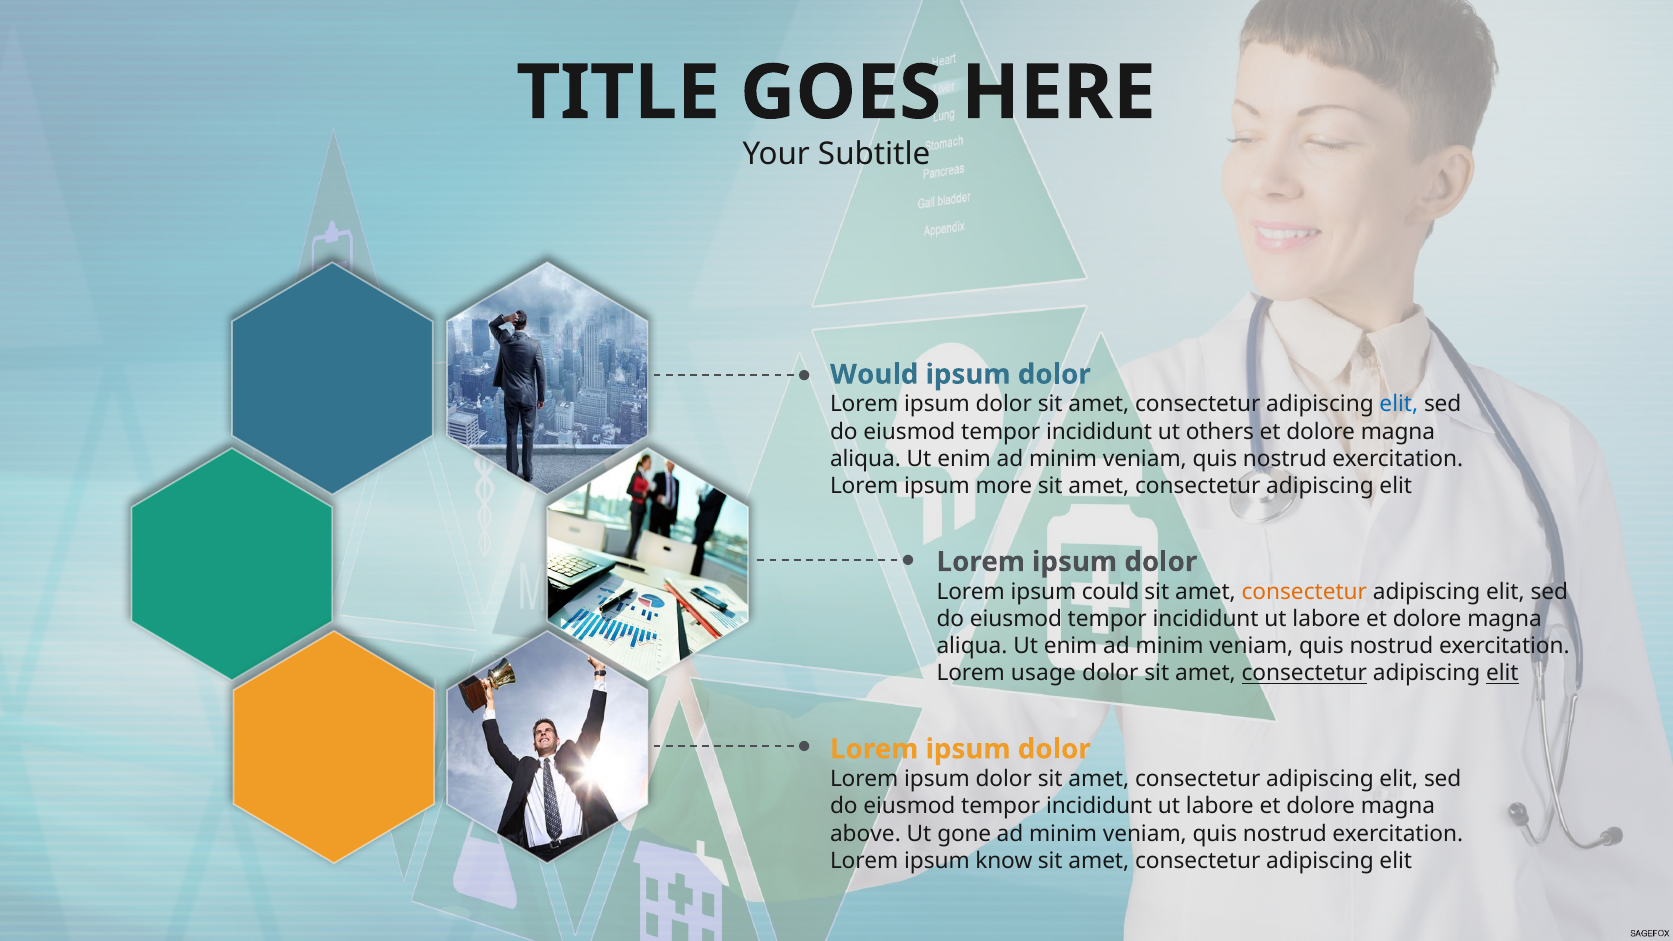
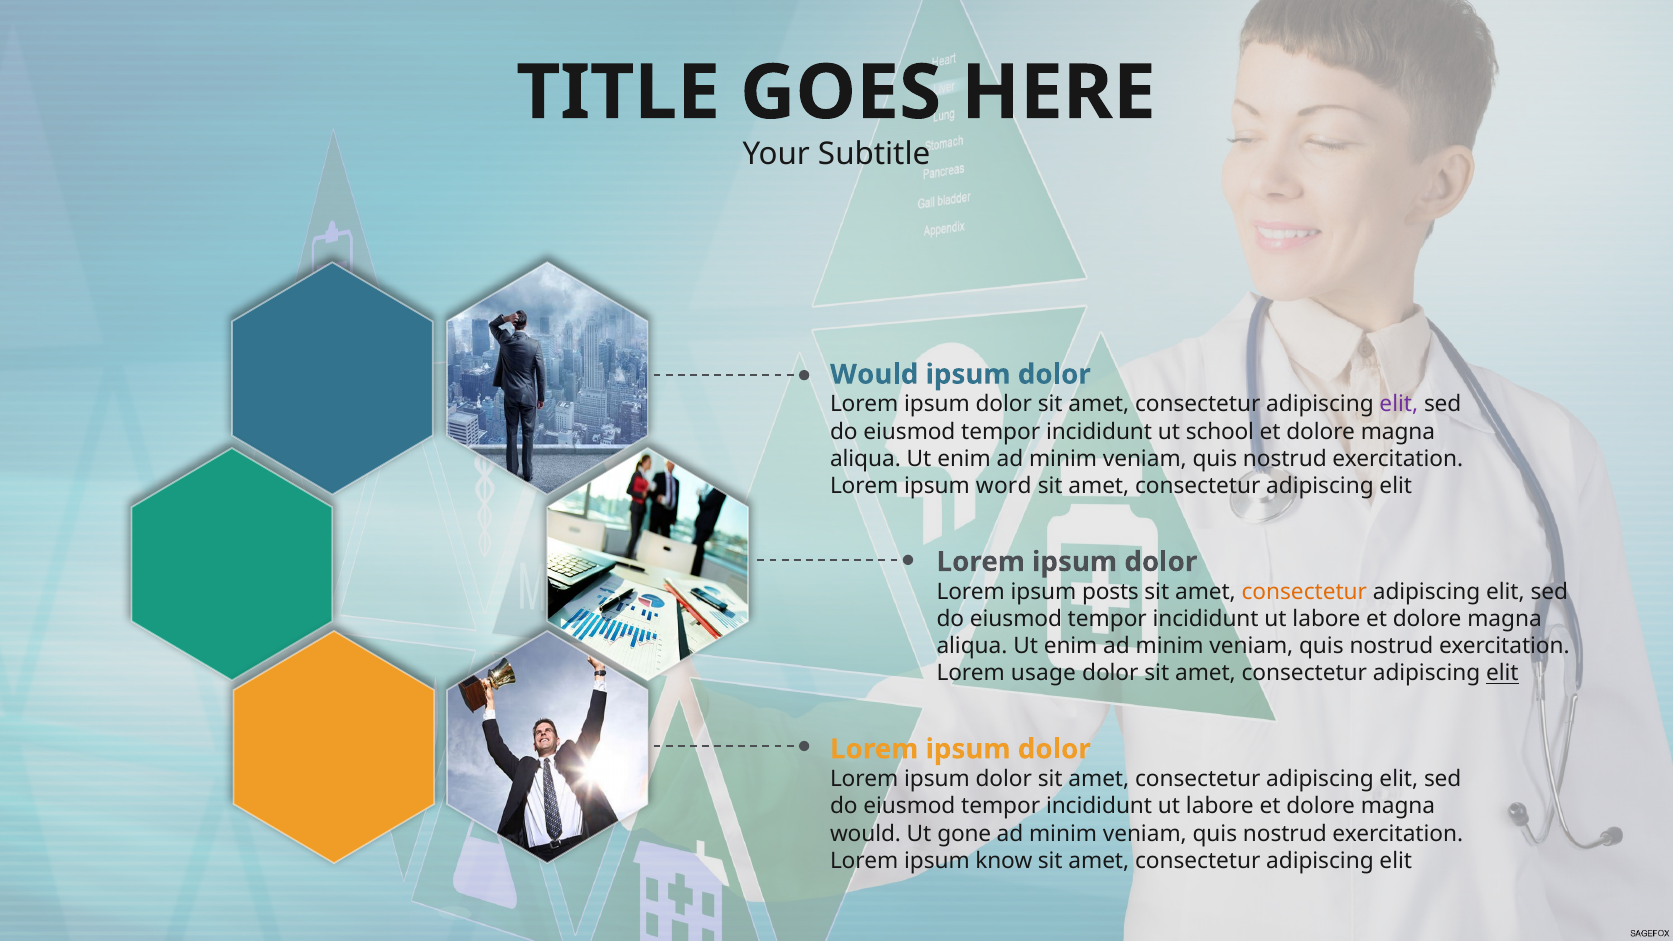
elit colour: blue -> purple (1399, 404)
others: others -> school (1220, 432)
more: more -> word (1004, 486)
could: could -> posts (1111, 592)
consectetur underline: present -> none (1304, 673)
above: above -> would (865, 834)
